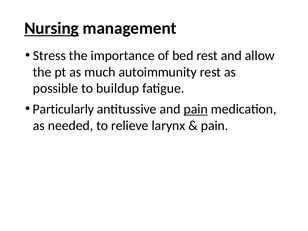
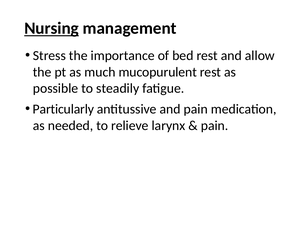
autoimmunity: autoimmunity -> mucopurulent (158, 72)
buildup: buildup -> steadily (118, 88)
pain underline: present -> none (196, 109)
